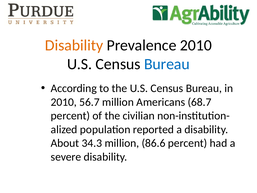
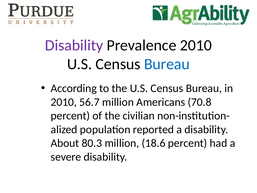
Disability colour: orange -> purple (74, 45)
68.7: 68.7 -> 70.8 (200, 102)
34.3: 34.3 -> 80.3 (92, 143)
86.6: 86.6 -> 18.6 (154, 143)
